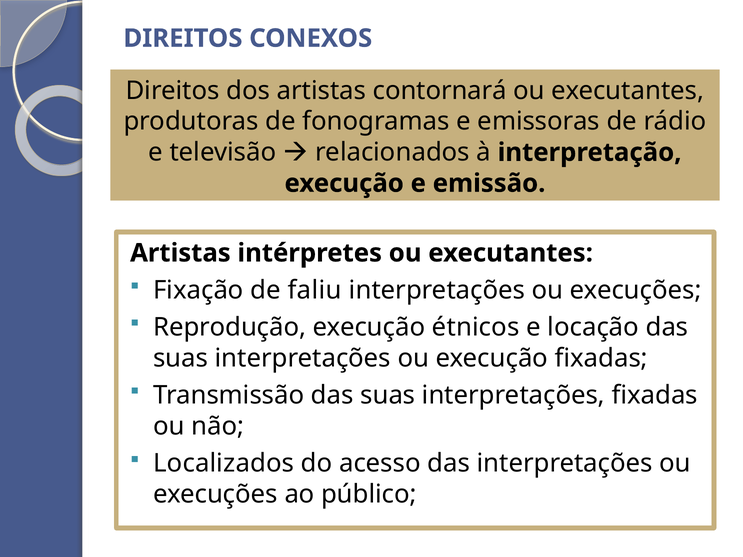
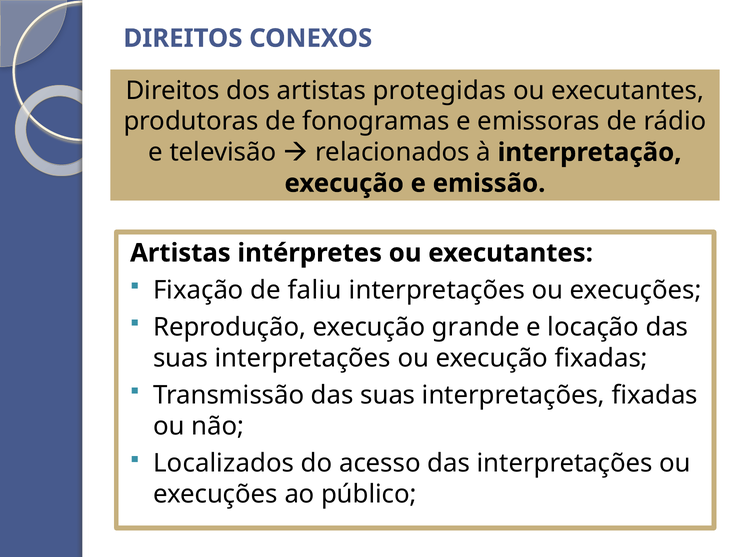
contornará: contornará -> protegidas (440, 91)
étnicos: étnicos -> grande (476, 327)
